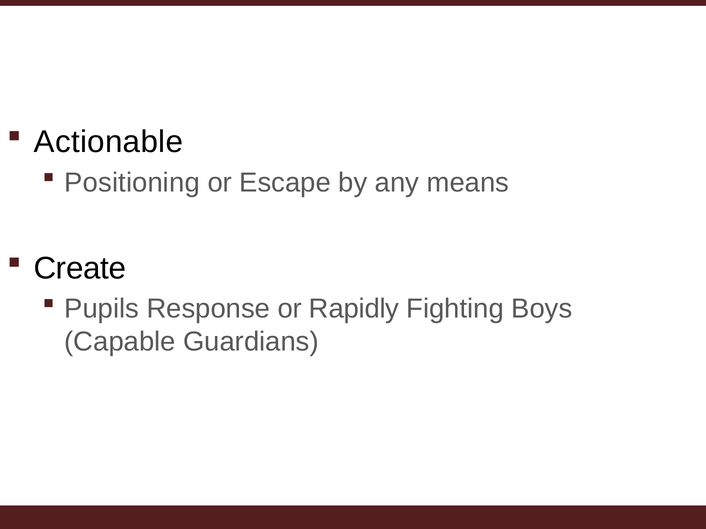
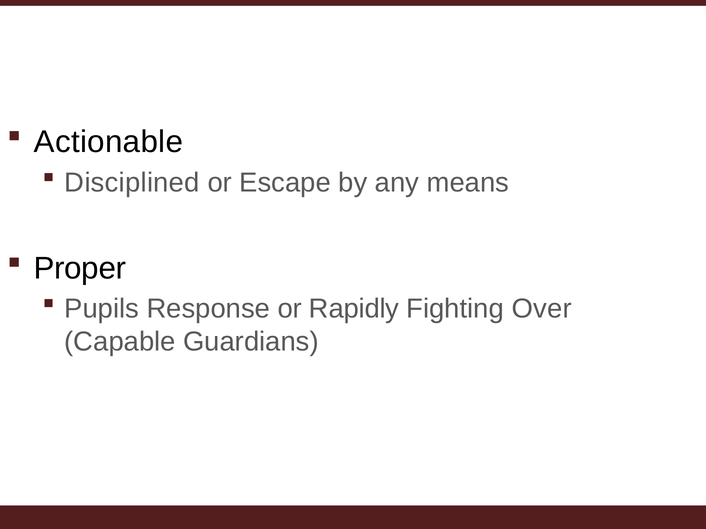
Positioning: Positioning -> Disciplined (132, 183)
Create: Create -> Proper (80, 269)
Boys: Boys -> Over (542, 309)
